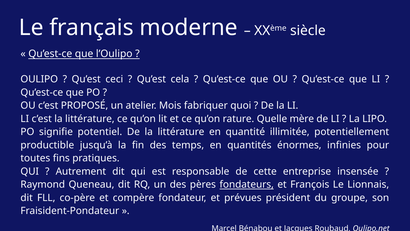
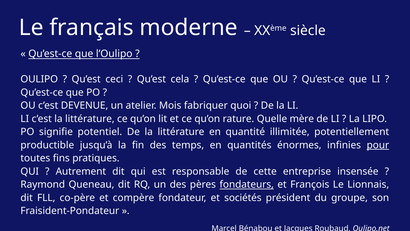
PROPOSÉ: PROPOSÉ -> DEVENUE (85, 105)
pour underline: none -> present (378, 145)
prévues: prévues -> sociétés (243, 198)
